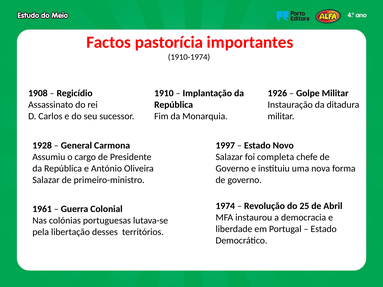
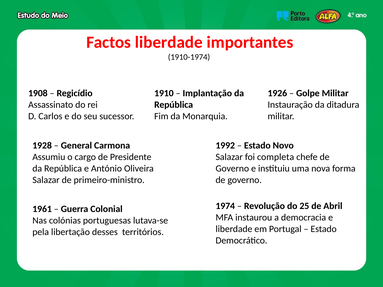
Factos pastorícia: pastorícia -> liberdade (169, 42)
1997: 1997 -> 1992 (225, 146)
